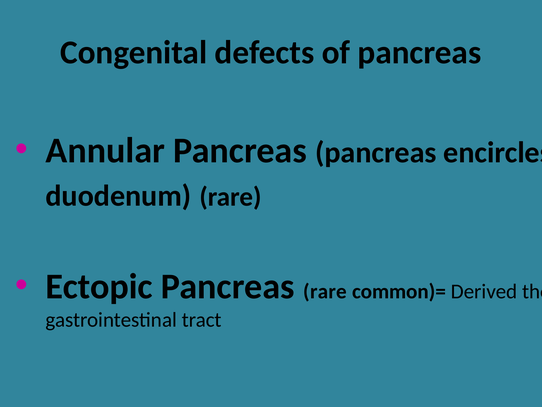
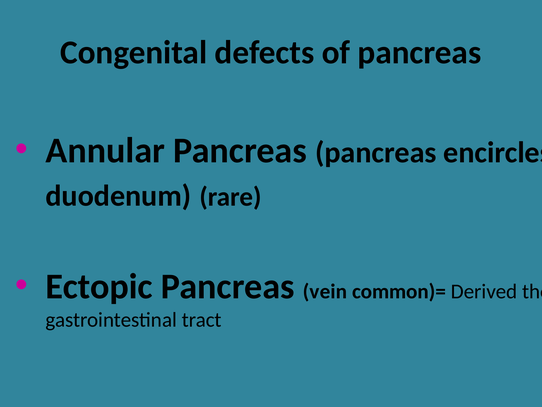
Pancreas rare: rare -> vein (325, 291)
